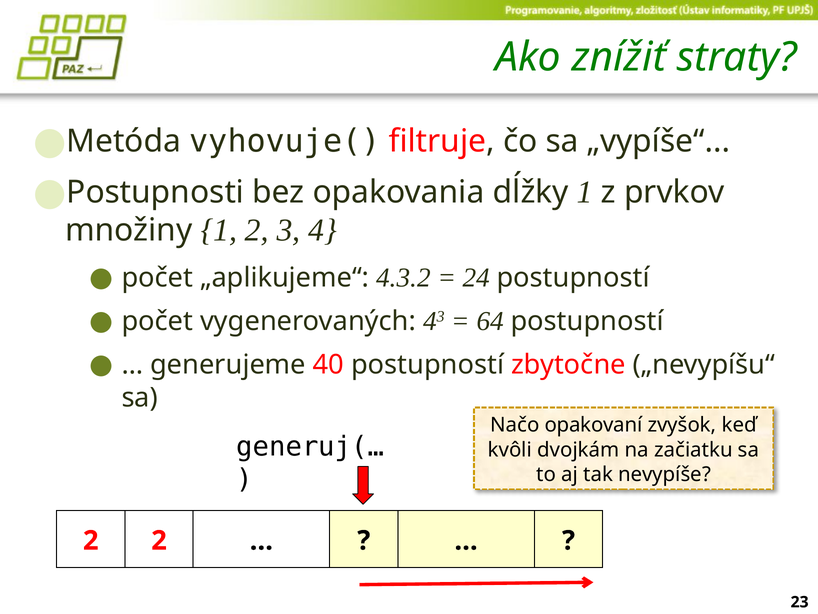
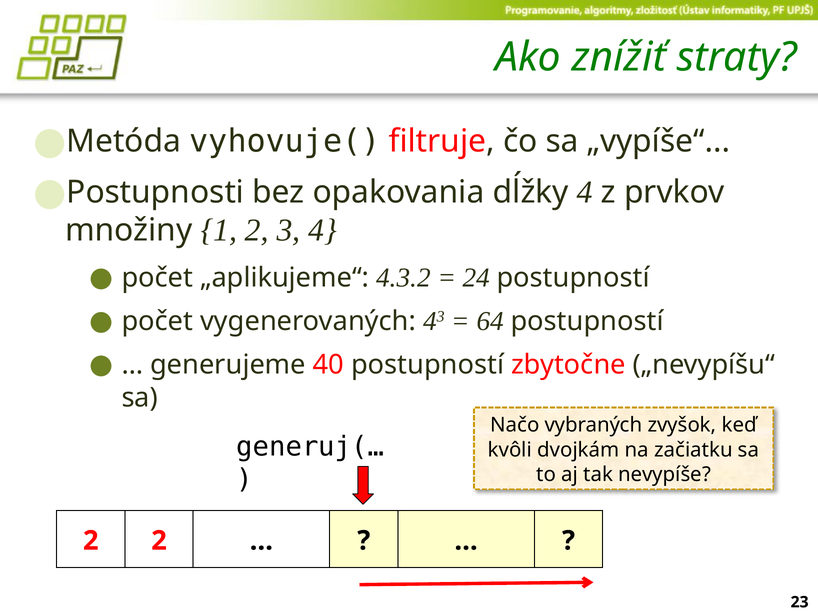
dĺžky 1: 1 -> 4 (585, 192)
opakovaní: opakovaní -> vybraných (593, 425)
